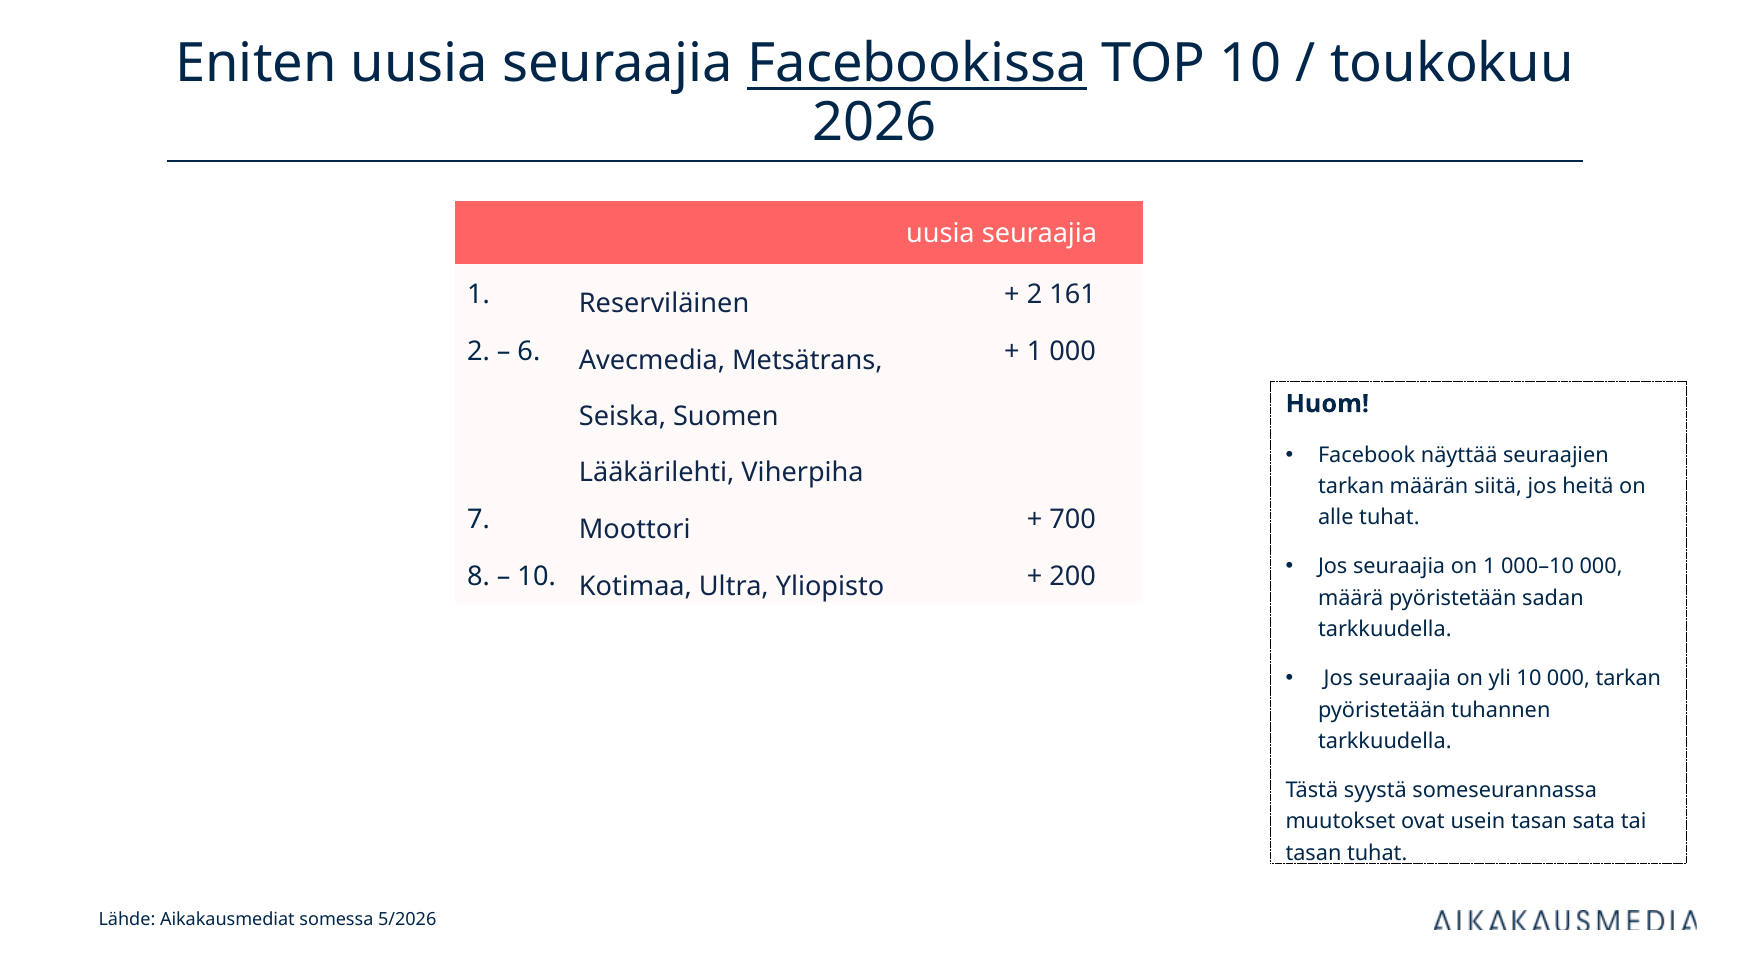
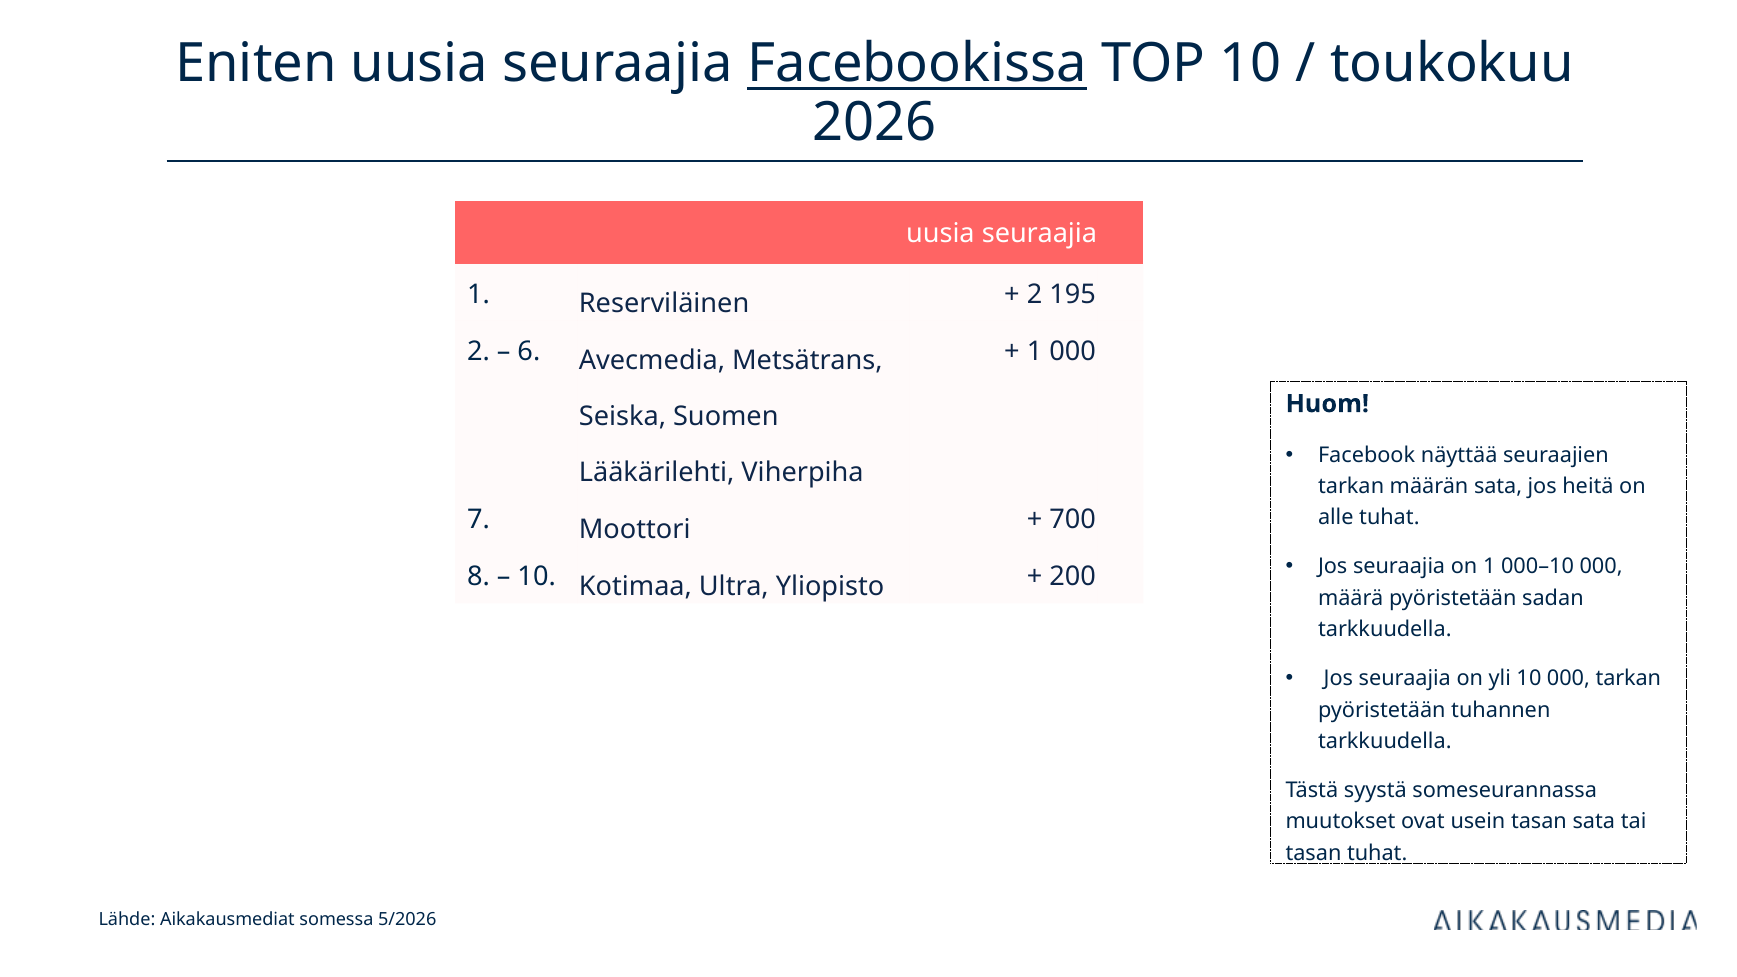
161: 161 -> 195 (1073, 294)
määrän siitä: siitä -> sata (1498, 486)
